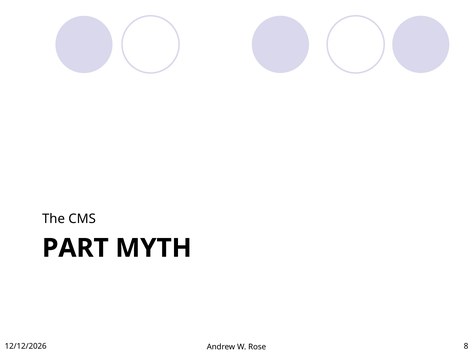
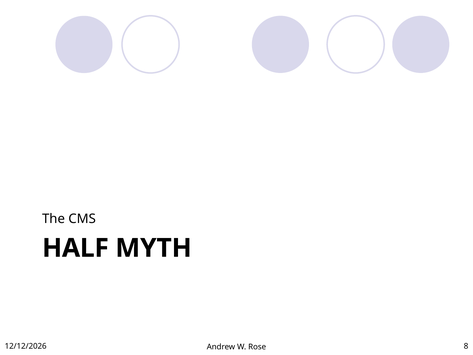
PART: PART -> HALF (75, 248)
